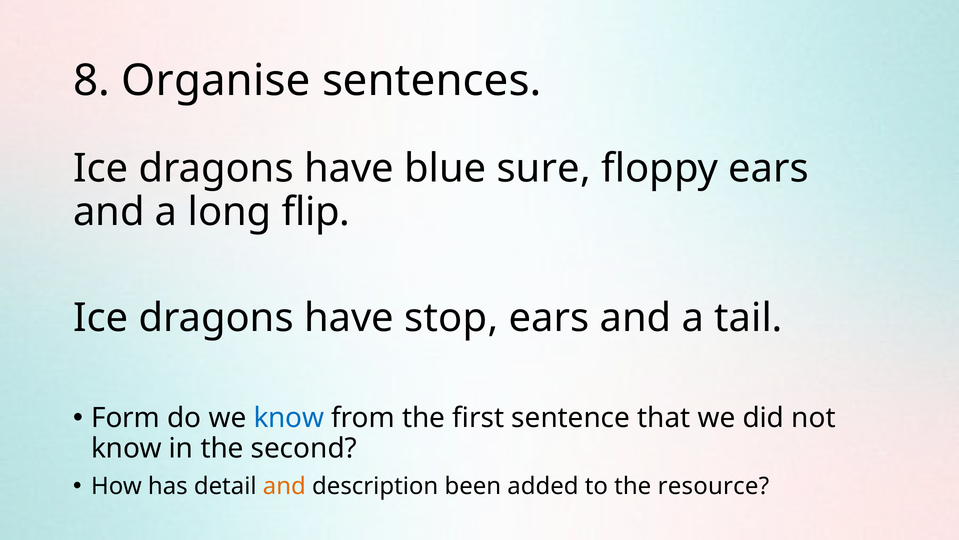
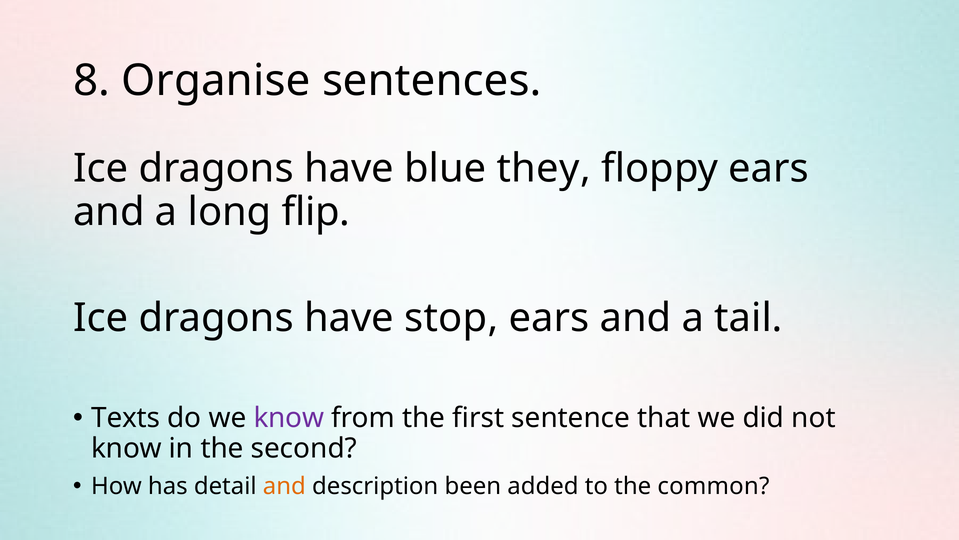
sure: sure -> they (544, 168)
Form: Form -> Texts (126, 418)
know colour: blue -> purple (289, 418)
resource: resource -> common (713, 486)
